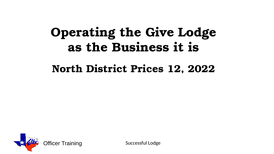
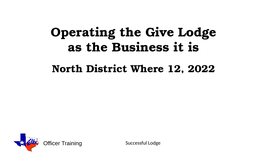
Prices: Prices -> Where (147, 69)
